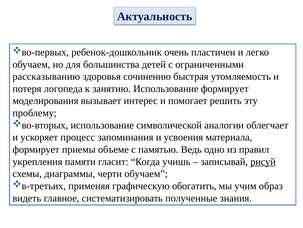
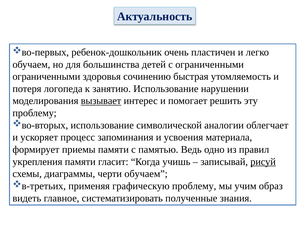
рассказыванию: рассказыванию -> ограниченными (46, 76)
Использование формирует: формирует -> нарушении (225, 88)
вызывает underline: none -> present (101, 101)
приемы объеме: объеме -> памяти (113, 149)
графическую обогатить: обогатить -> проблему (194, 185)
